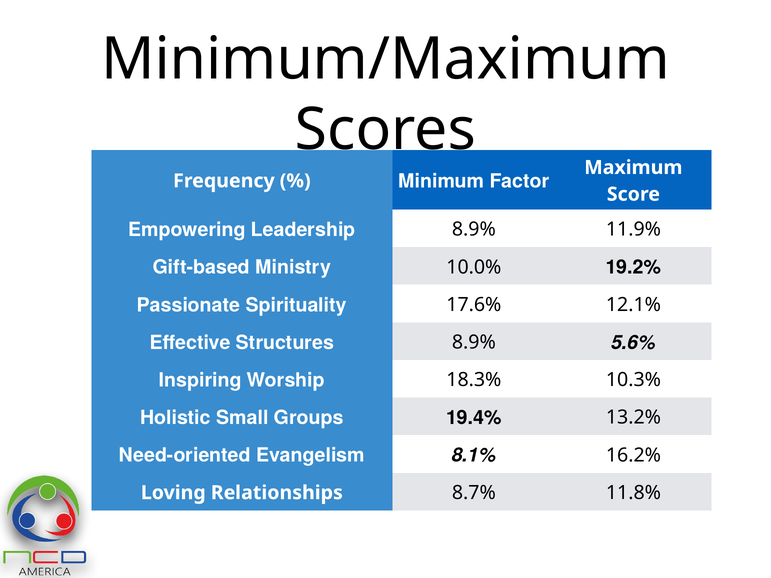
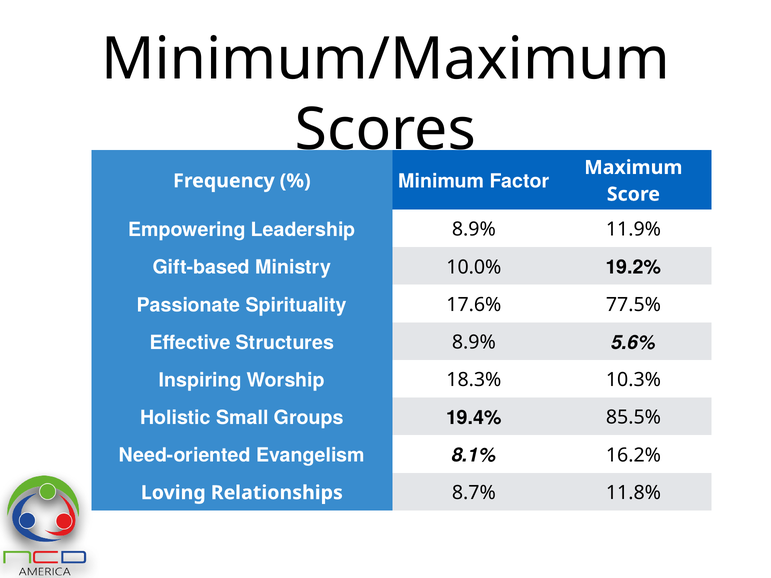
12.1%: 12.1% -> 77.5% (633, 305)
13.2%: 13.2% -> 85.5% (633, 418)
